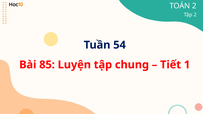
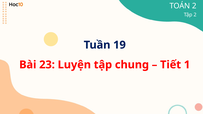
54: 54 -> 19 (120, 45)
85: 85 -> 23 (47, 65)
